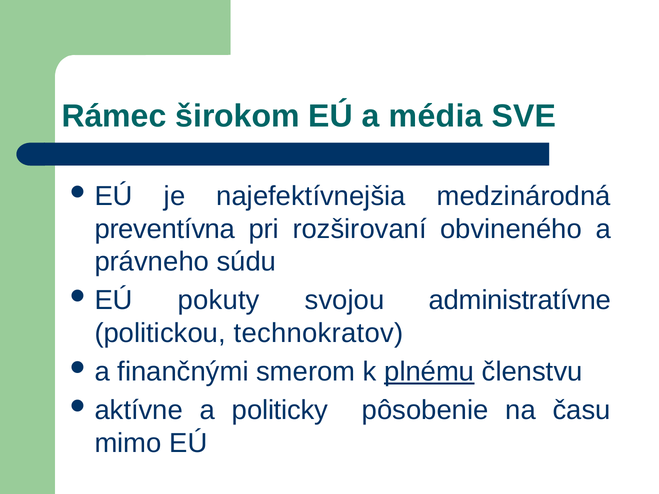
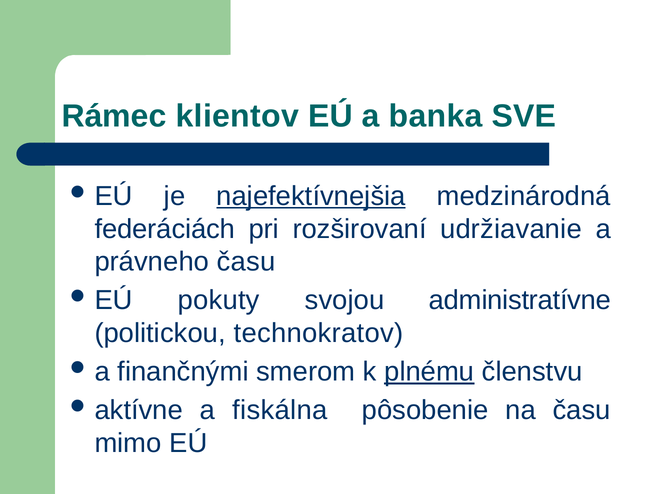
širokom: širokom -> klientov (237, 116)
média: média -> banka (436, 116)
najefektívnejšia underline: none -> present (311, 196)
preventívna: preventívna -> federáciách (165, 229)
obvineného: obvineného -> udržiavanie (511, 229)
právneho súdu: súdu -> času (246, 262)
politicky: politicky -> fiskálna (280, 410)
